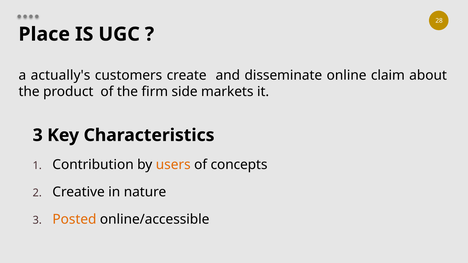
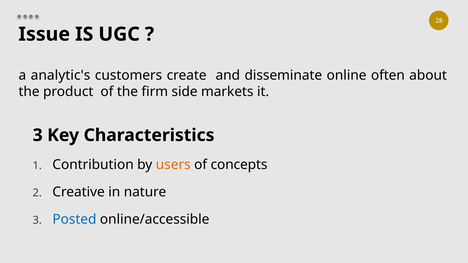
Place: Place -> Issue (44, 34)
actually's: actually's -> analytic's (61, 75)
claim: claim -> often (388, 75)
Posted colour: orange -> blue (74, 219)
